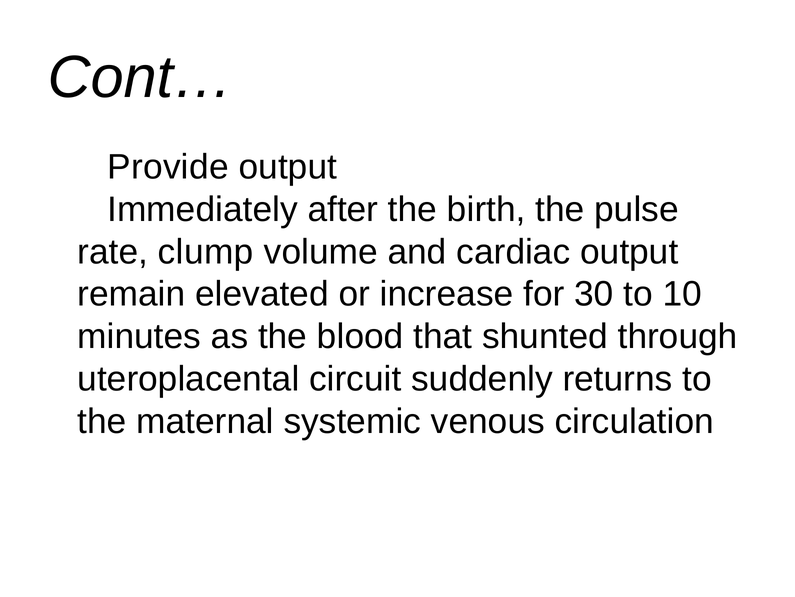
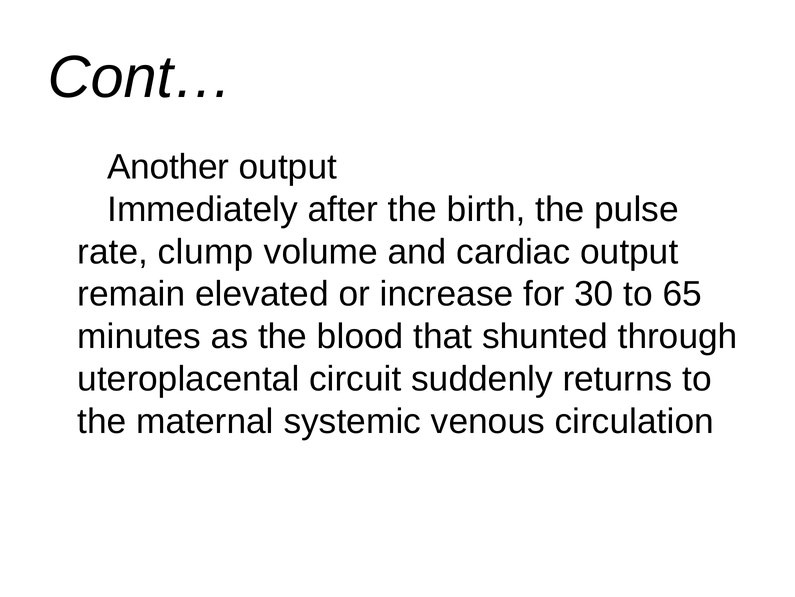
Provide: Provide -> Another (168, 167)
10: 10 -> 65 (682, 294)
